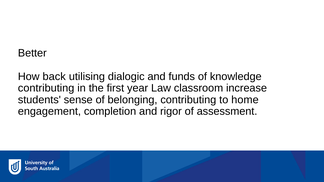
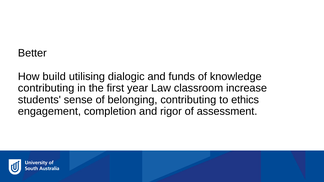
back: back -> build (54, 77)
home: home -> ethics (245, 100)
